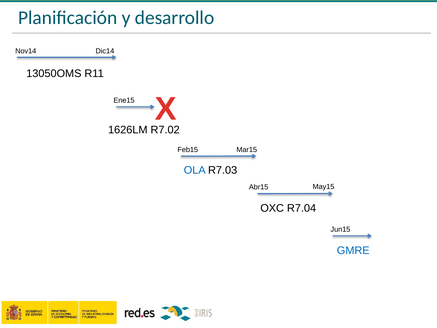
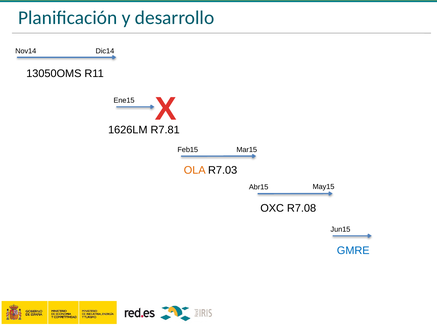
R7.02: R7.02 -> R7.81 (165, 130)
OLA colour: blue -> orange (195, 170)
R7.04: R7.04 -> R7.08 (302, 208)
